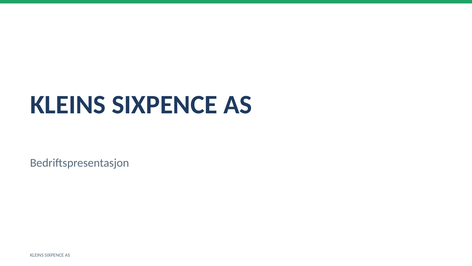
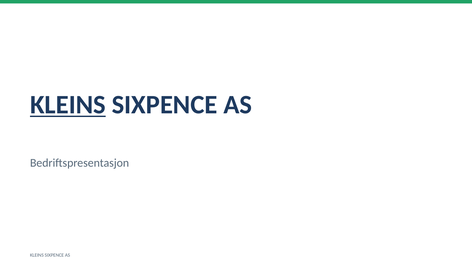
KLEINS underline: none -> present (68, 105)
